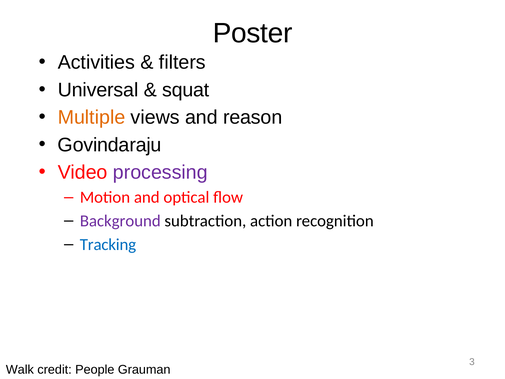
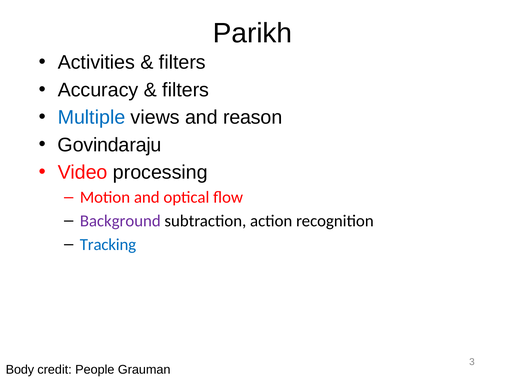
Poster: Poster -> Parikh (253, 33)
Universal: Universal -> Accuracy (98, 90)
squat: squat -> filters (186, 90)
Multiple colour: orange -> blue (92, 117)
processing colour: purple -> black (160, 172)
Walk: Walk -> Body (20, 369)
